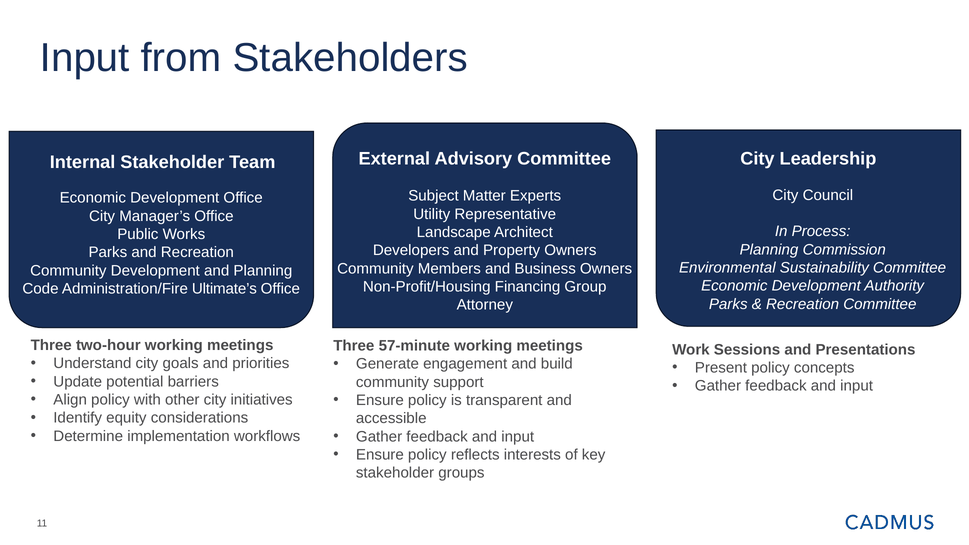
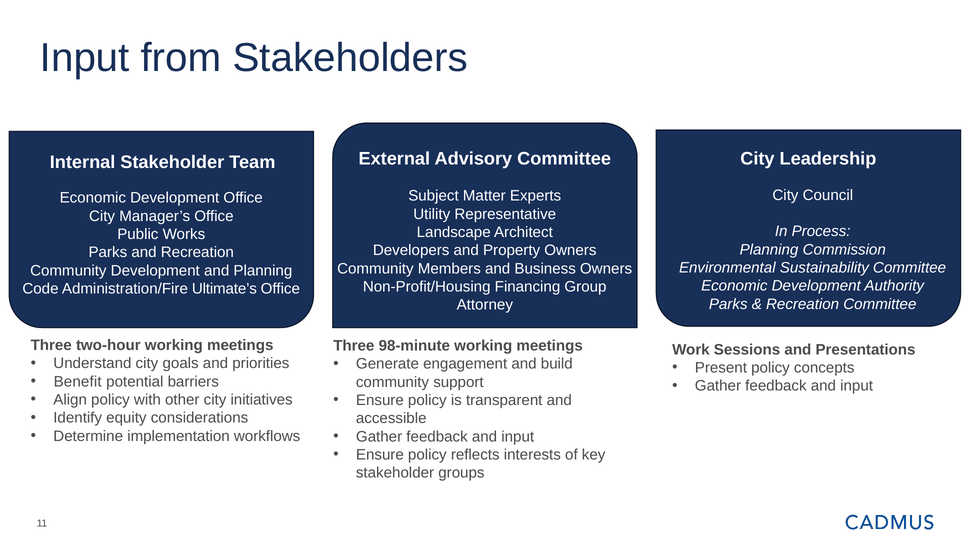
57-minute: 57-minute -> 98-minute (414, 346)
Update: Update -> Benefit (78, 382)
